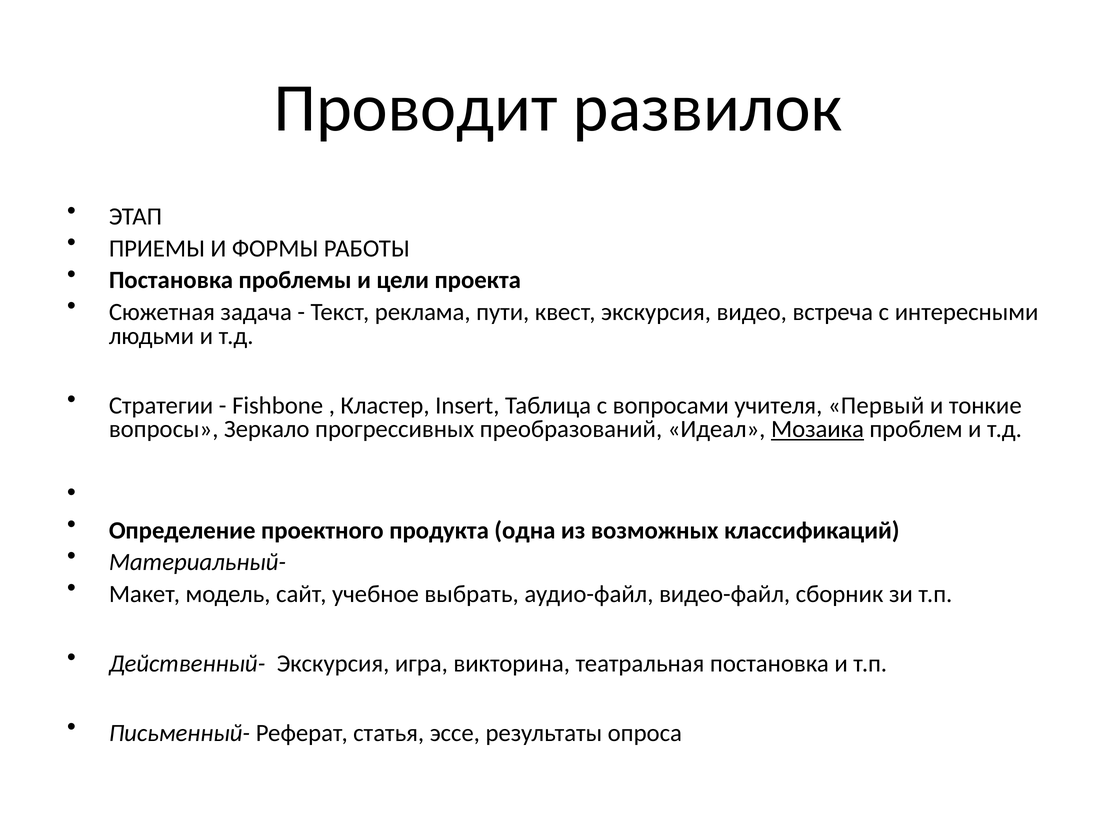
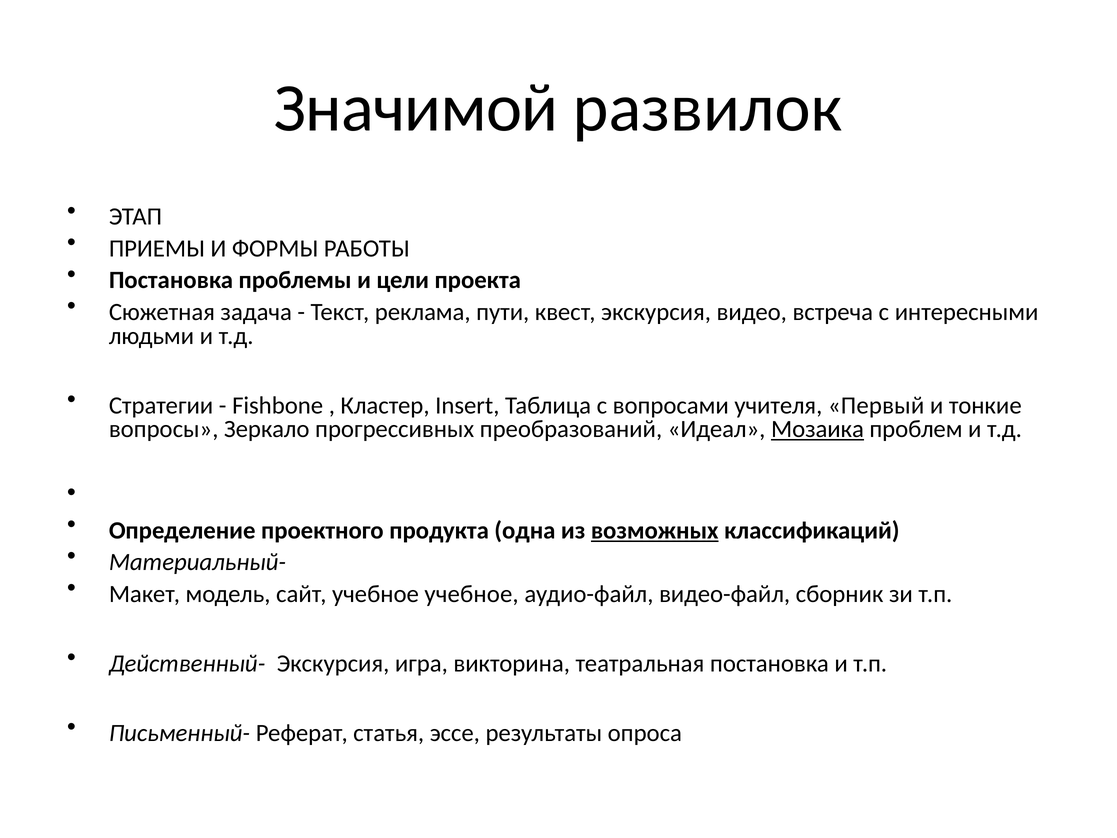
Проводит: Проводит -> Значимой (416, 108)
возможных underline: none -> present (655, 530)
учебное выбрать: выбрать -> учебное (472, 594)
